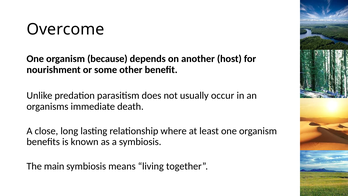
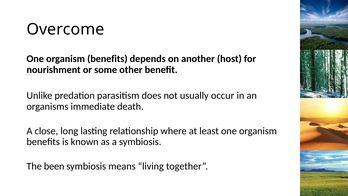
because: because -> benefits (107, 59)
main: main -> been (54, 166)
